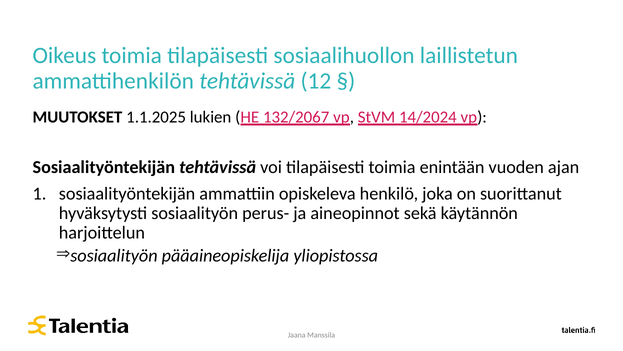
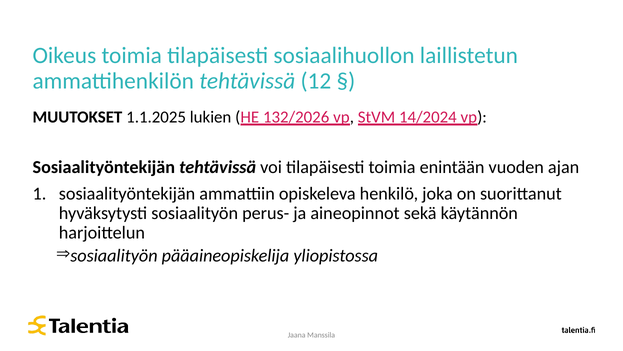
132/2067: 132/2067 -> 132/2026 (296, 117)
